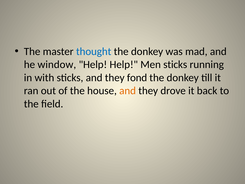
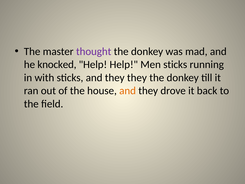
thought colour: blue -> purple (94, 51)
window: window -> knocked (57, 64)
they fond: fond -> they (137, 78)
